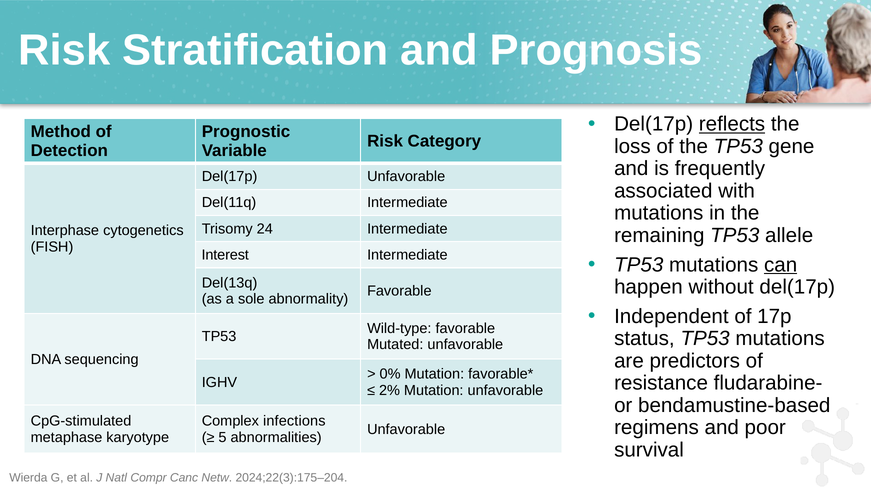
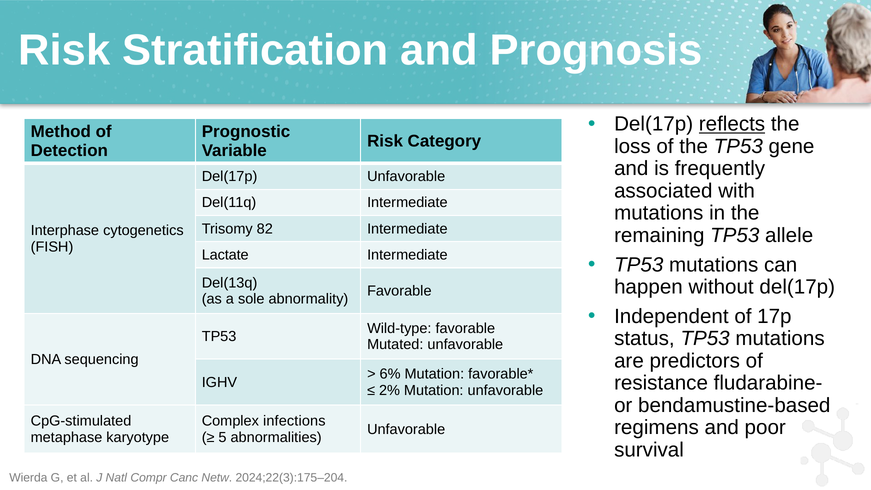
24: 24 -> 82 (265, 229)
Interest: Interest -> Lactate (225, 255)
can underline: present -> none (781, 265)
0%: 0% -> 6% (390, 374)
